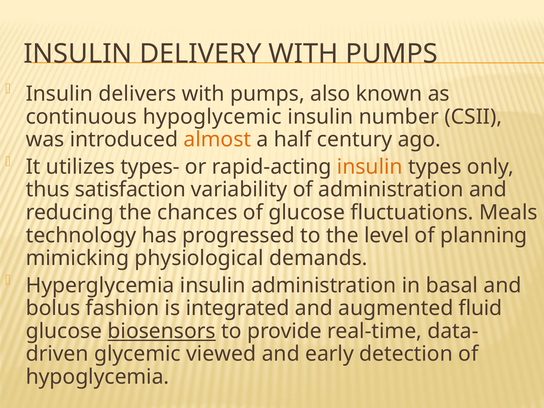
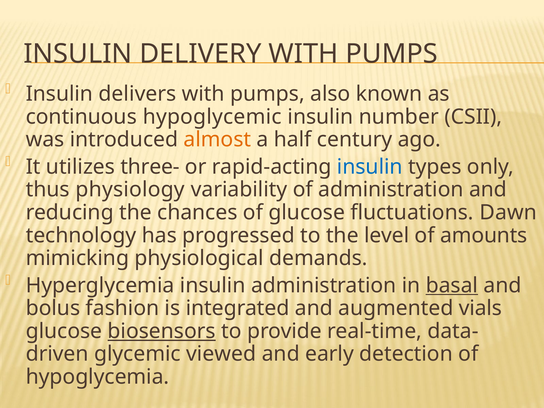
types-: types- -> three- (150, 167)
insulin colour: orange -> blue (370, 167)
satisfaction: satisfaction -> physiology (130, 190)
Meals: Meals -> Dawn (508, 213)
planning: planning -> amounts (484, 235)
basal underline: none -> present (452, 285)
ﬂuid: ﬂuid -> vials (480, 308)
